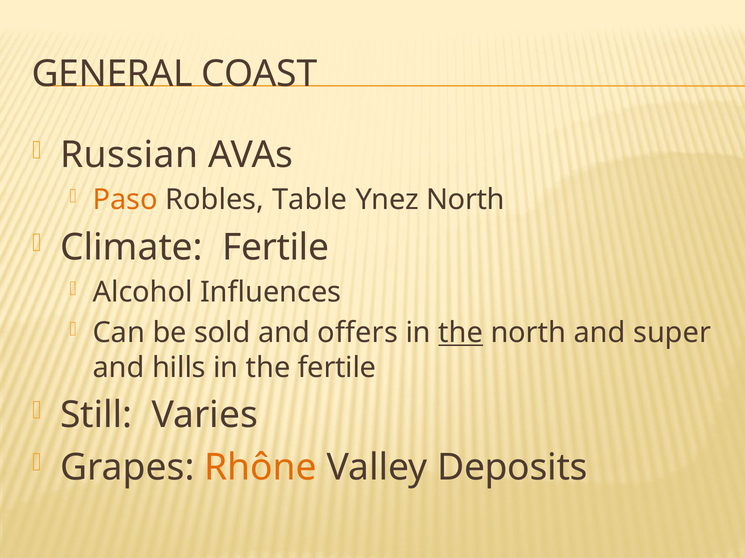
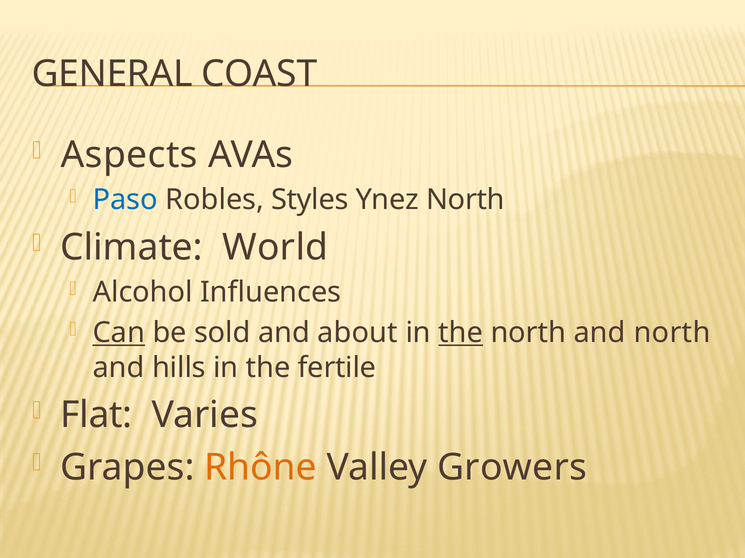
Russian: Russian -> Aspects (129, 155)
Paso colour: orange -> blue (125, 200)
Table: Table -> Styles (310, 200)
Climate Fertile: Fertile -> World (275, 248)
Can underline: none -> present (119, 333)
offers: offers -> about (358, 333)
and super: super -> north (672, 333)
Still: Still -> Flat (96, 416)
Deposits: Deposits -> Growers (512, 468)
